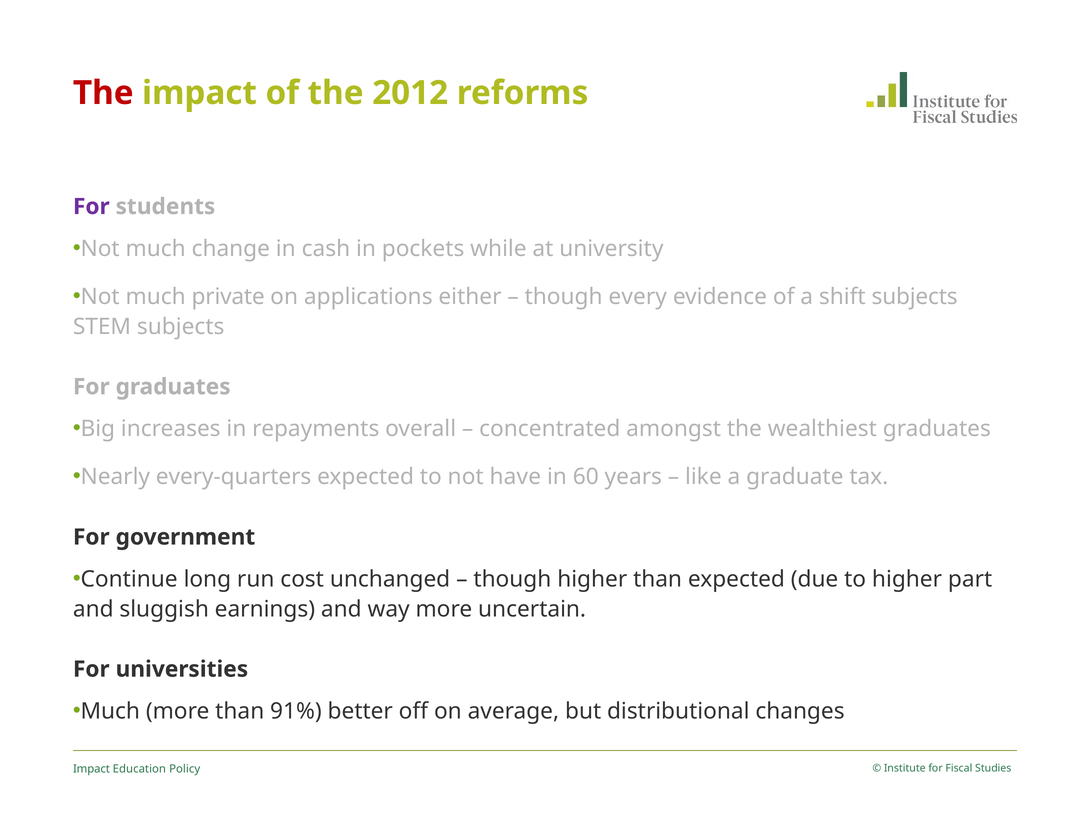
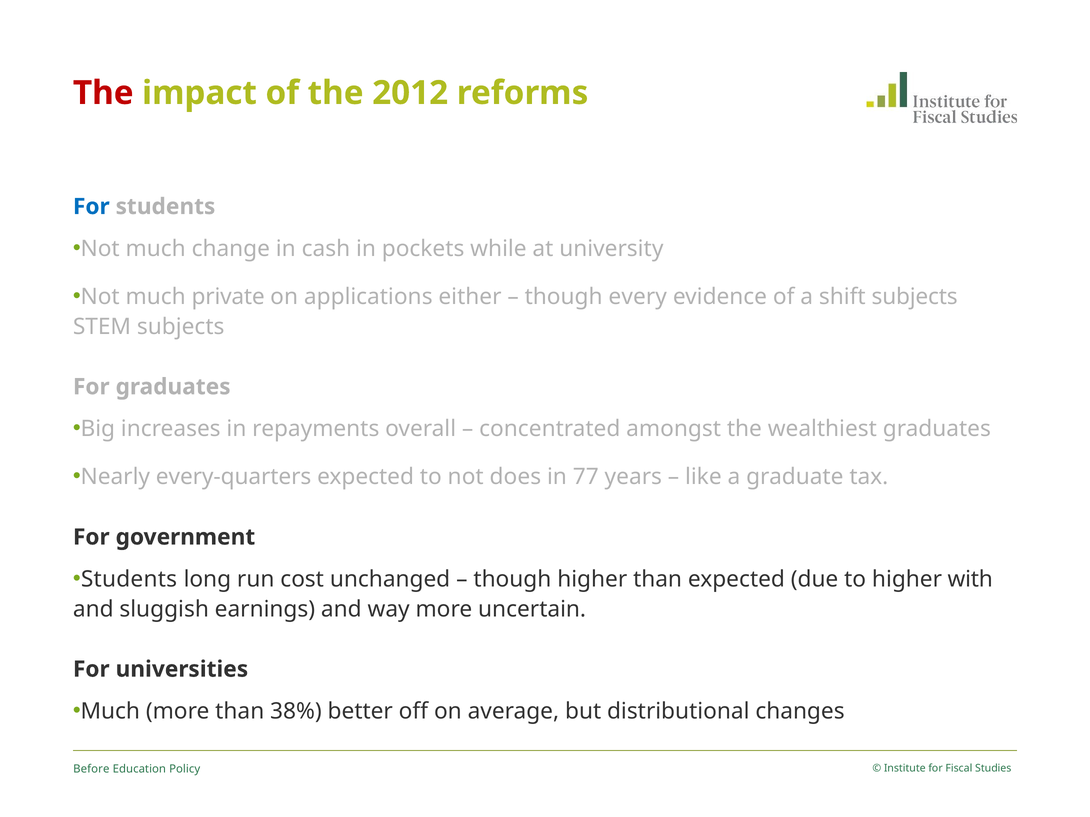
For colour: purple -> blue (91, 207)
have: have -> does (515, 477)
60: 60 -> 77 (586, 477)
Continue: Continue -> Students (129, 579)
part: part -> with (970, 579)
91%: 91% -> 38% (296, 712)
Impact: Impact -> Before (91, 769)
